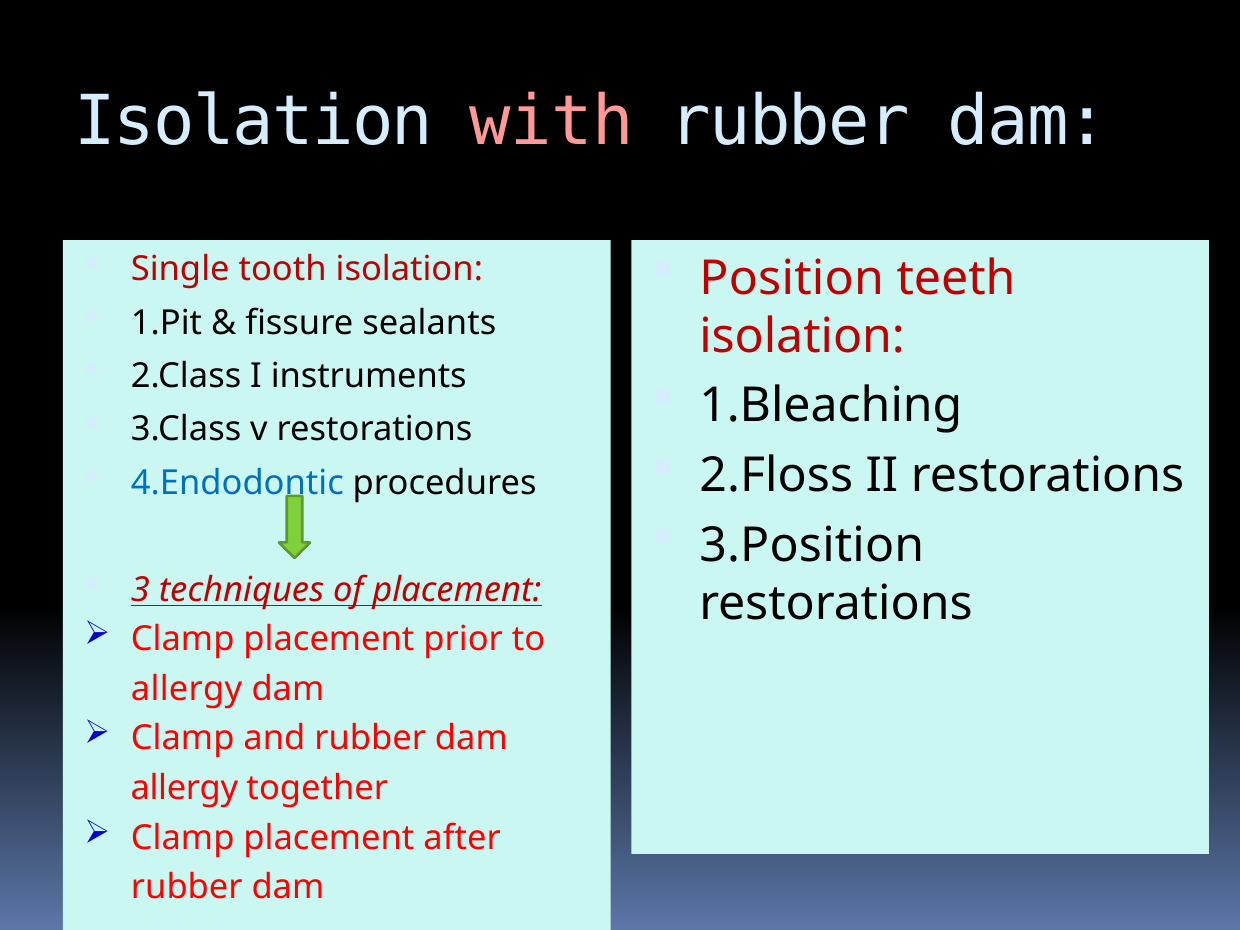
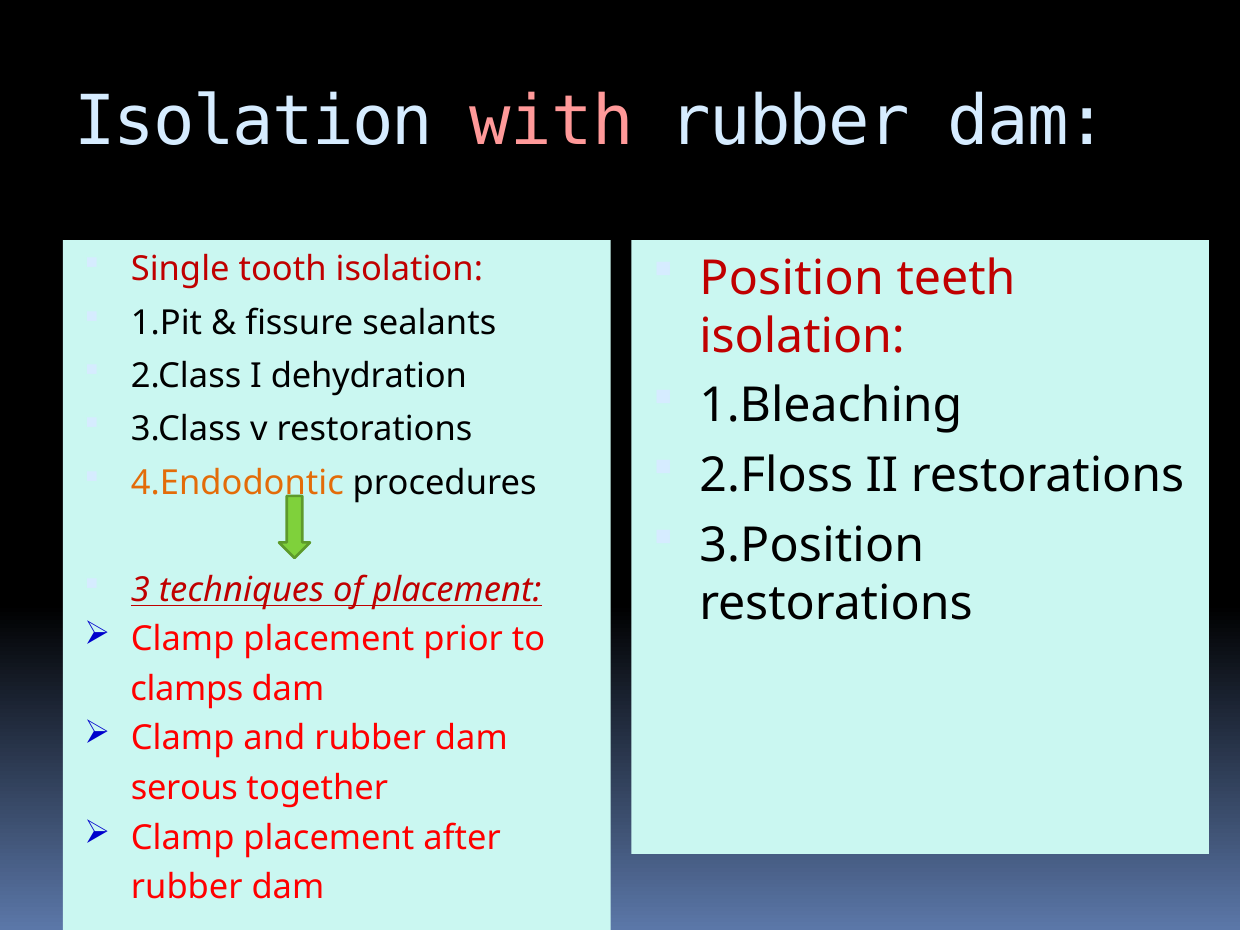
instruments: instruments -> dehydration (369, 376)
4.Endodontic colour: blue -> orange (237, 483)
allergy: allergy -> clamps (187, 689)
allergy: allergy -> serous (184, 788)
